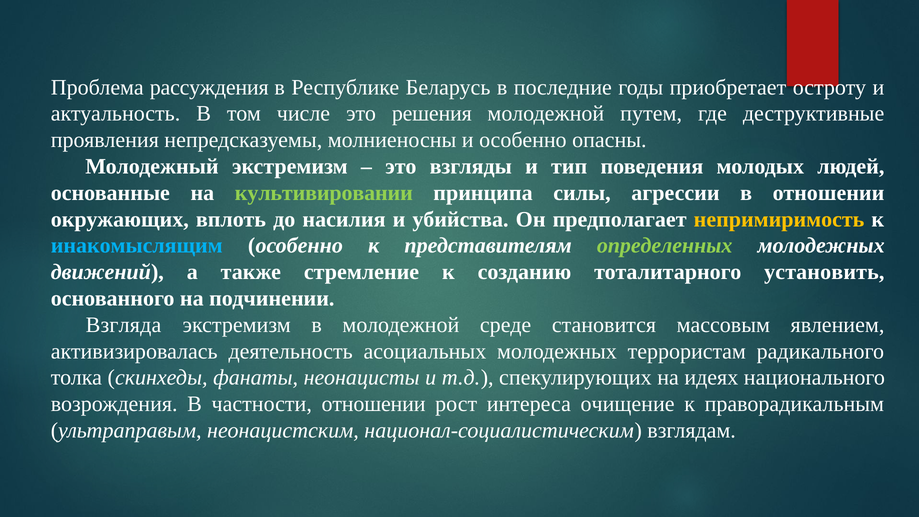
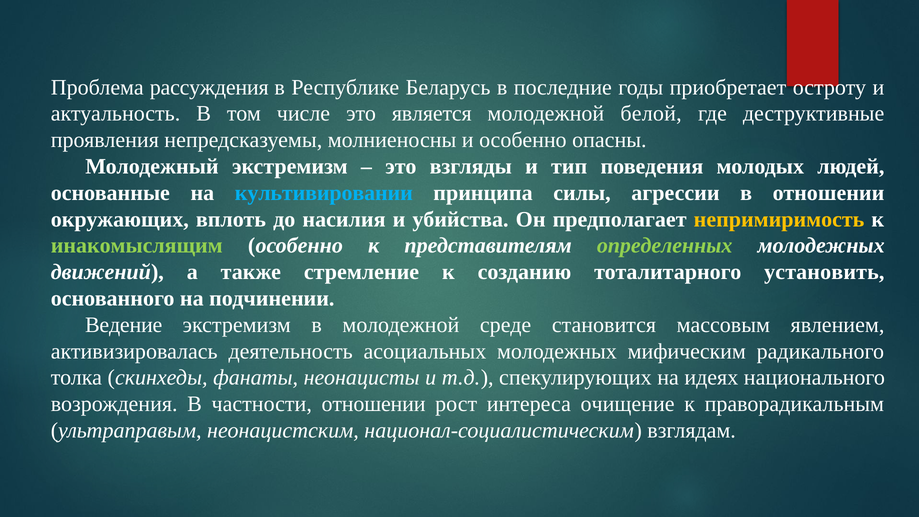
решения: решения -> является (432, 114)
путем: путем -> белой (651, 114)
культивировании colour: light green -> light blue (324, 193)
инакомыслящим colour: light blue -> light green (137, 246)
Взгляда: Взгляда -> Ведение (124, 325)
террористам: террористам -> мифическим (687, 351)
